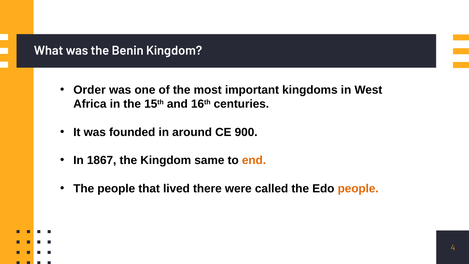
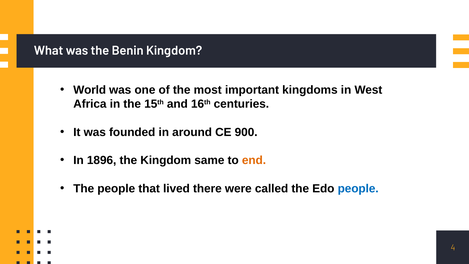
Order: Order -> World (90, 90)
1867: 1867 -> 1896 (102, 160)
people colour: orange -> blue (358, 188)
